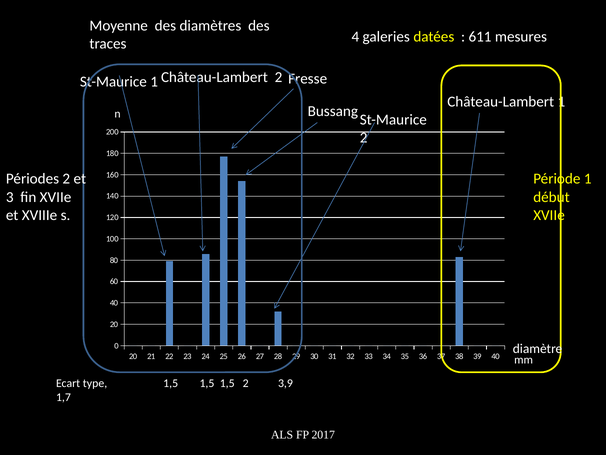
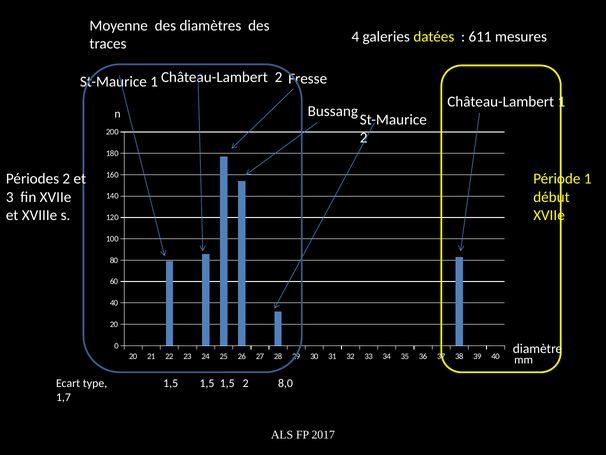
3,9: 3,9 -> 8,0 (285, 383)
